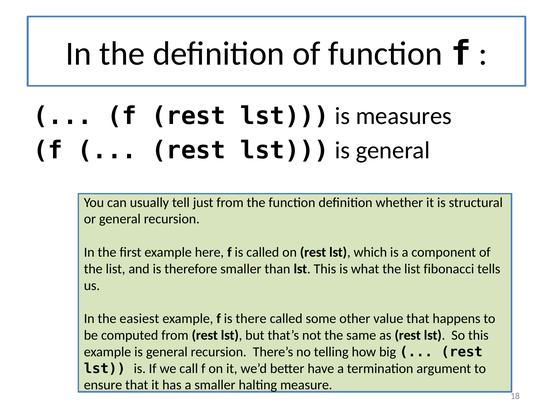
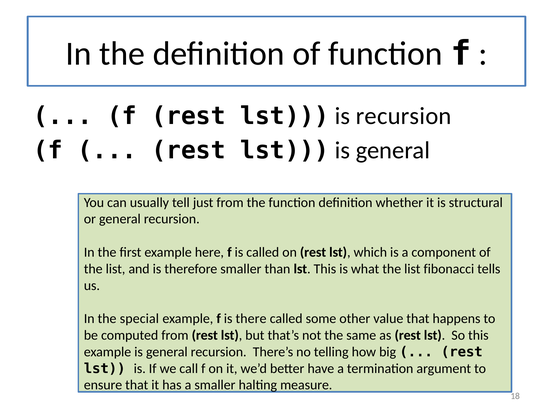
is measures: measures -> recursion (404, 116)
easiest: easiest -> special (139, 318)
